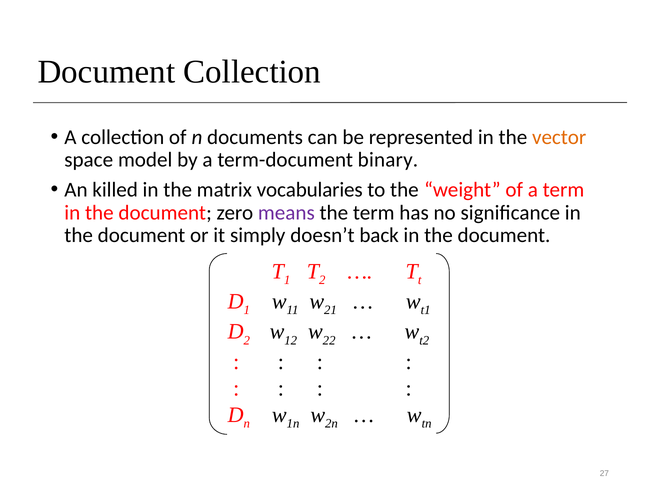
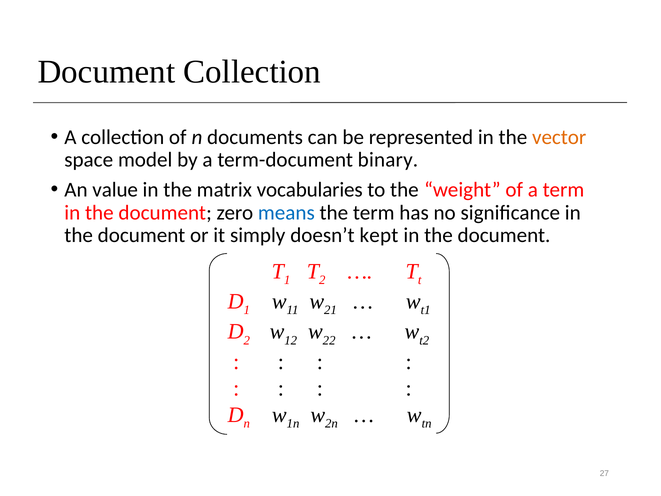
killed: killed -> value (115, 190)
means colour: purple -> blue (286, 212)
back: back -> kept (379, 235)
